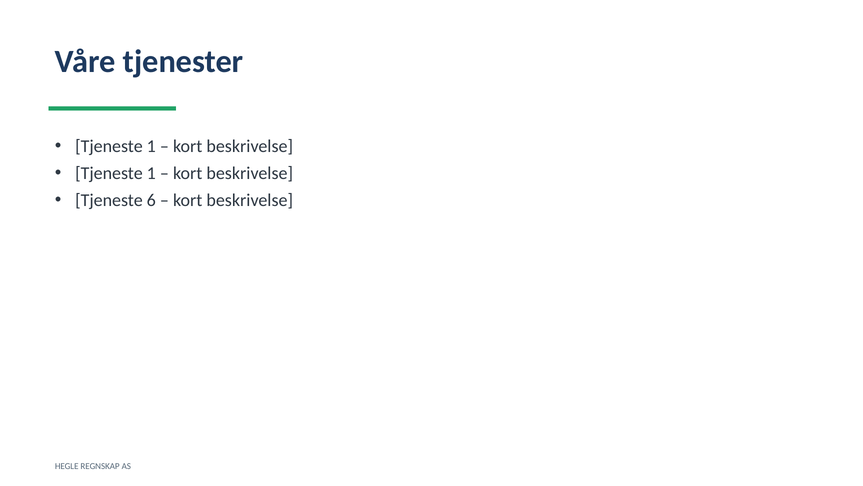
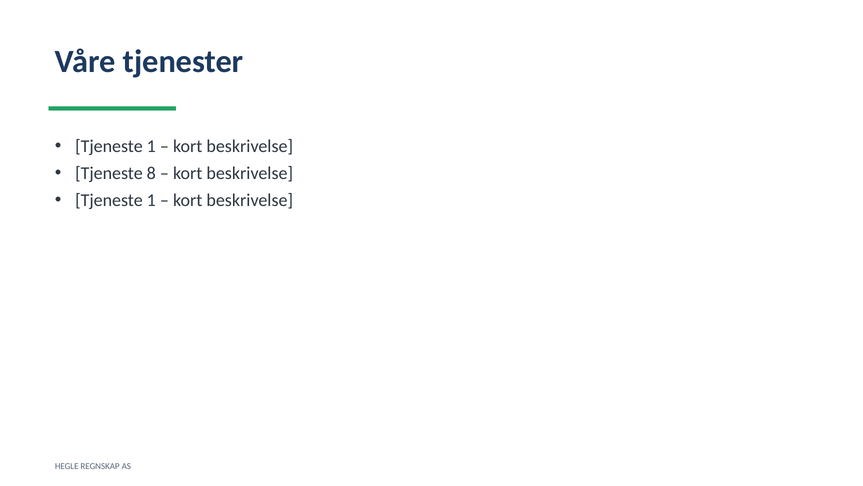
1: 1 -> 8 (151, 173)
6: 6 -> 1 (151, 200)
